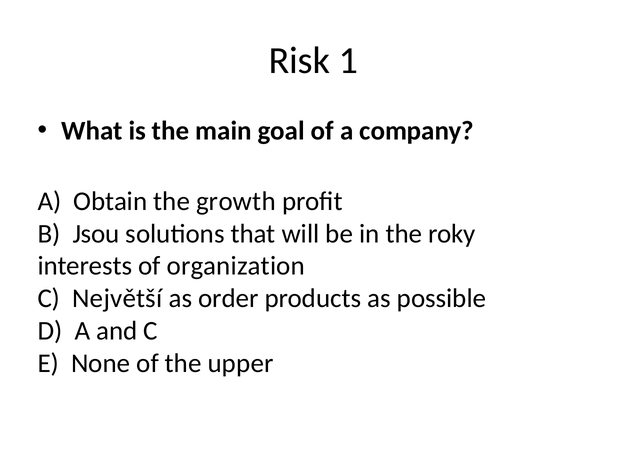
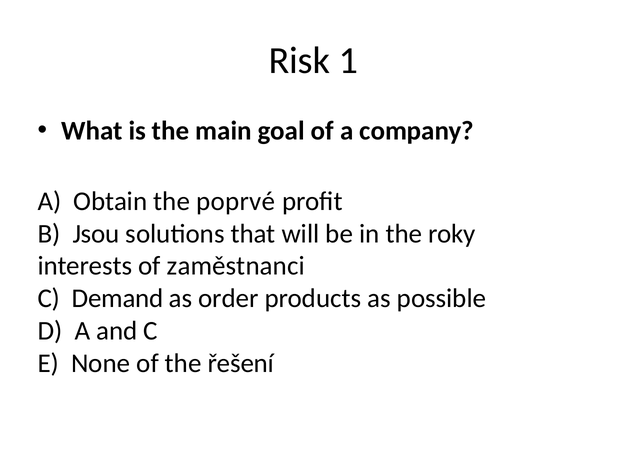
growth: growth -> poprvé (236, 201)
organization: organization -> zaměstnanci (236, 266)
Největší: Největší -> Demand (118, 299)
upper: upper -> řešení (241, 363)
